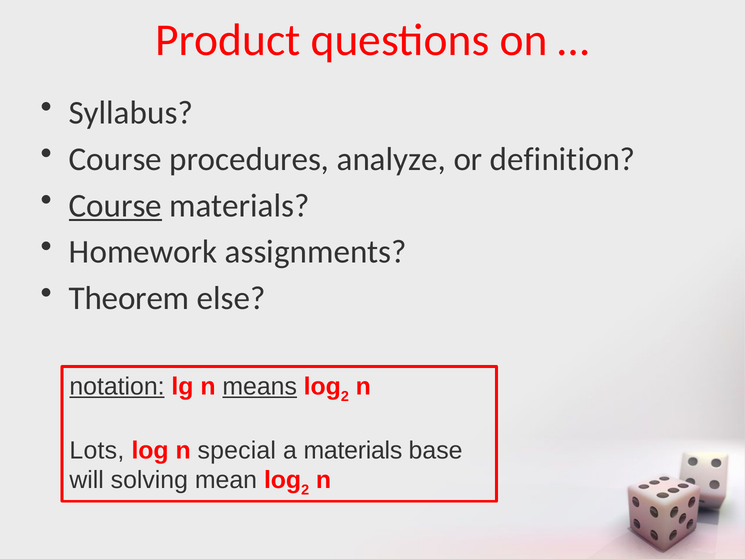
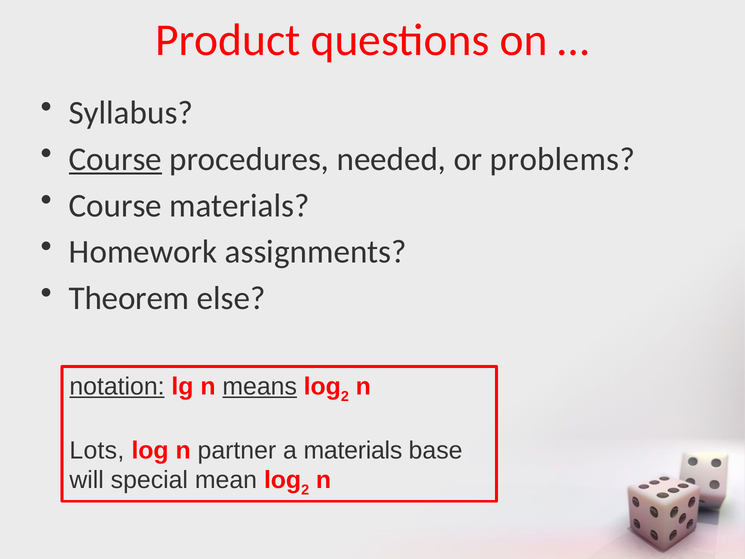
Course underline: none -> present (115, 159)
analyze: analyze -> needed (391, 159)
definition: definition -> problems (562, 159)
Course underline: present -> none (115, 206)
special: special -> partner (237, 450)
solving: solving -> special (149, 480)
